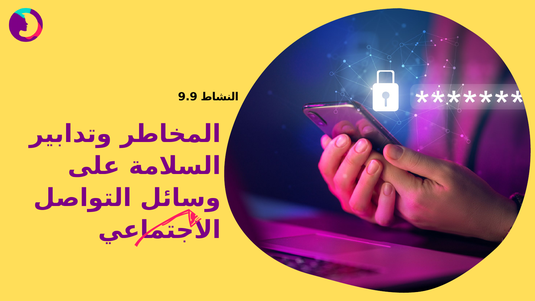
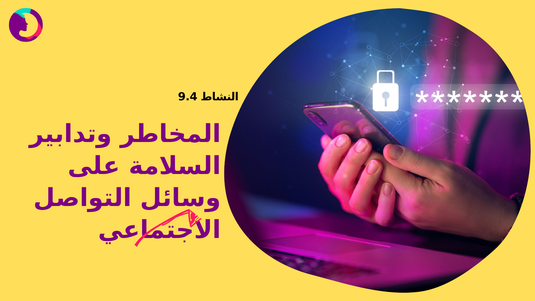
9.9: 9.9 -> 9.4 (188, 97)
